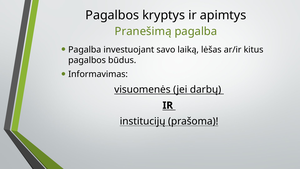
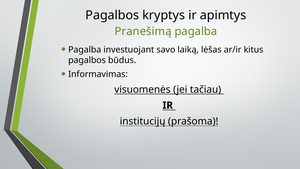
darbų: darbų -> tačiau (206, 89)
